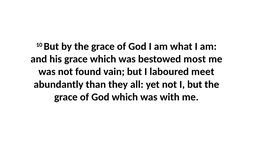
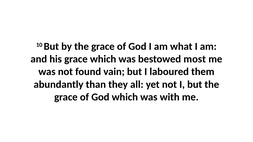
meet: meet -> them (203, 72)
